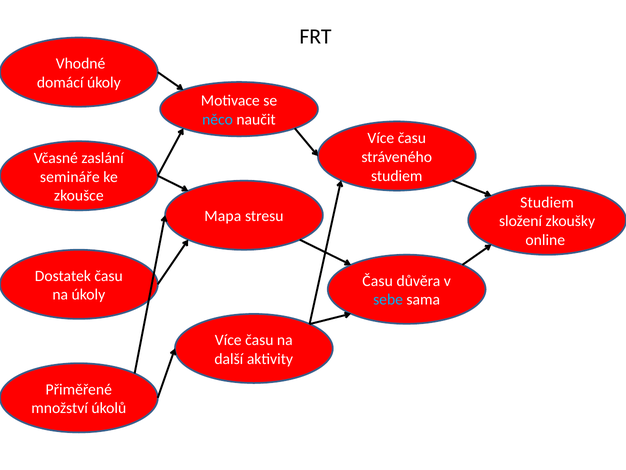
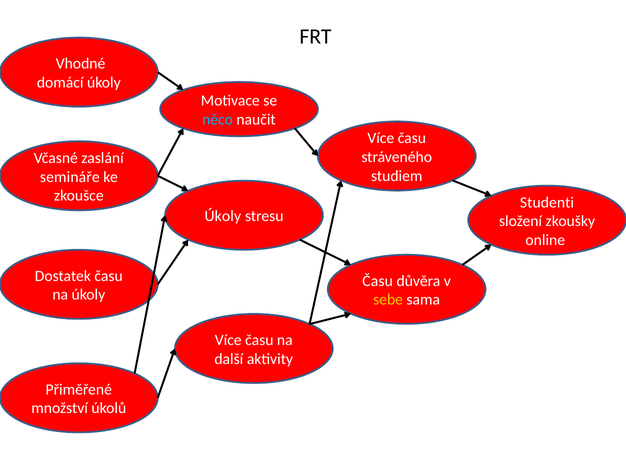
Studiem: Studiem -> Studenti (547, 202)
Mapa: Mapa -> Úkoly (223, 216)
sebe colour: light blue -> yellow (388, 299)
